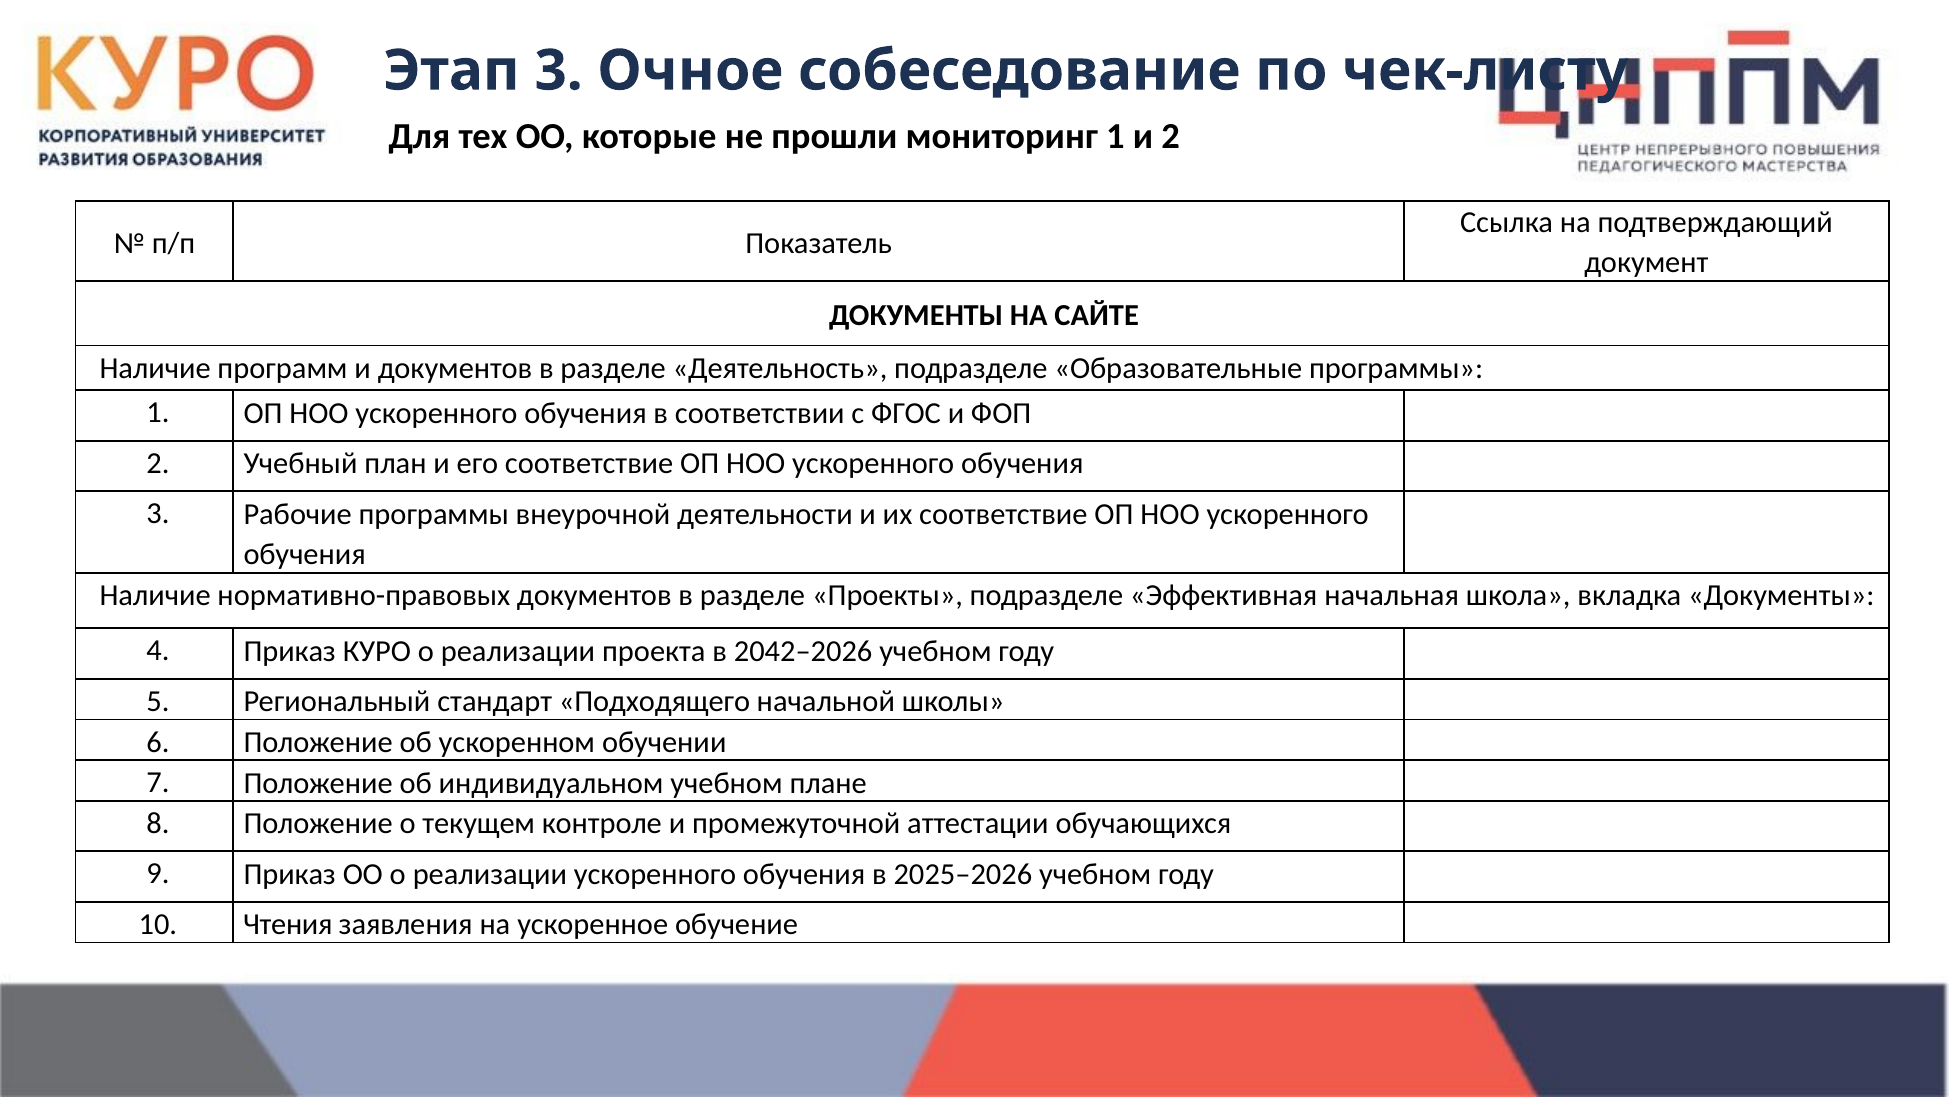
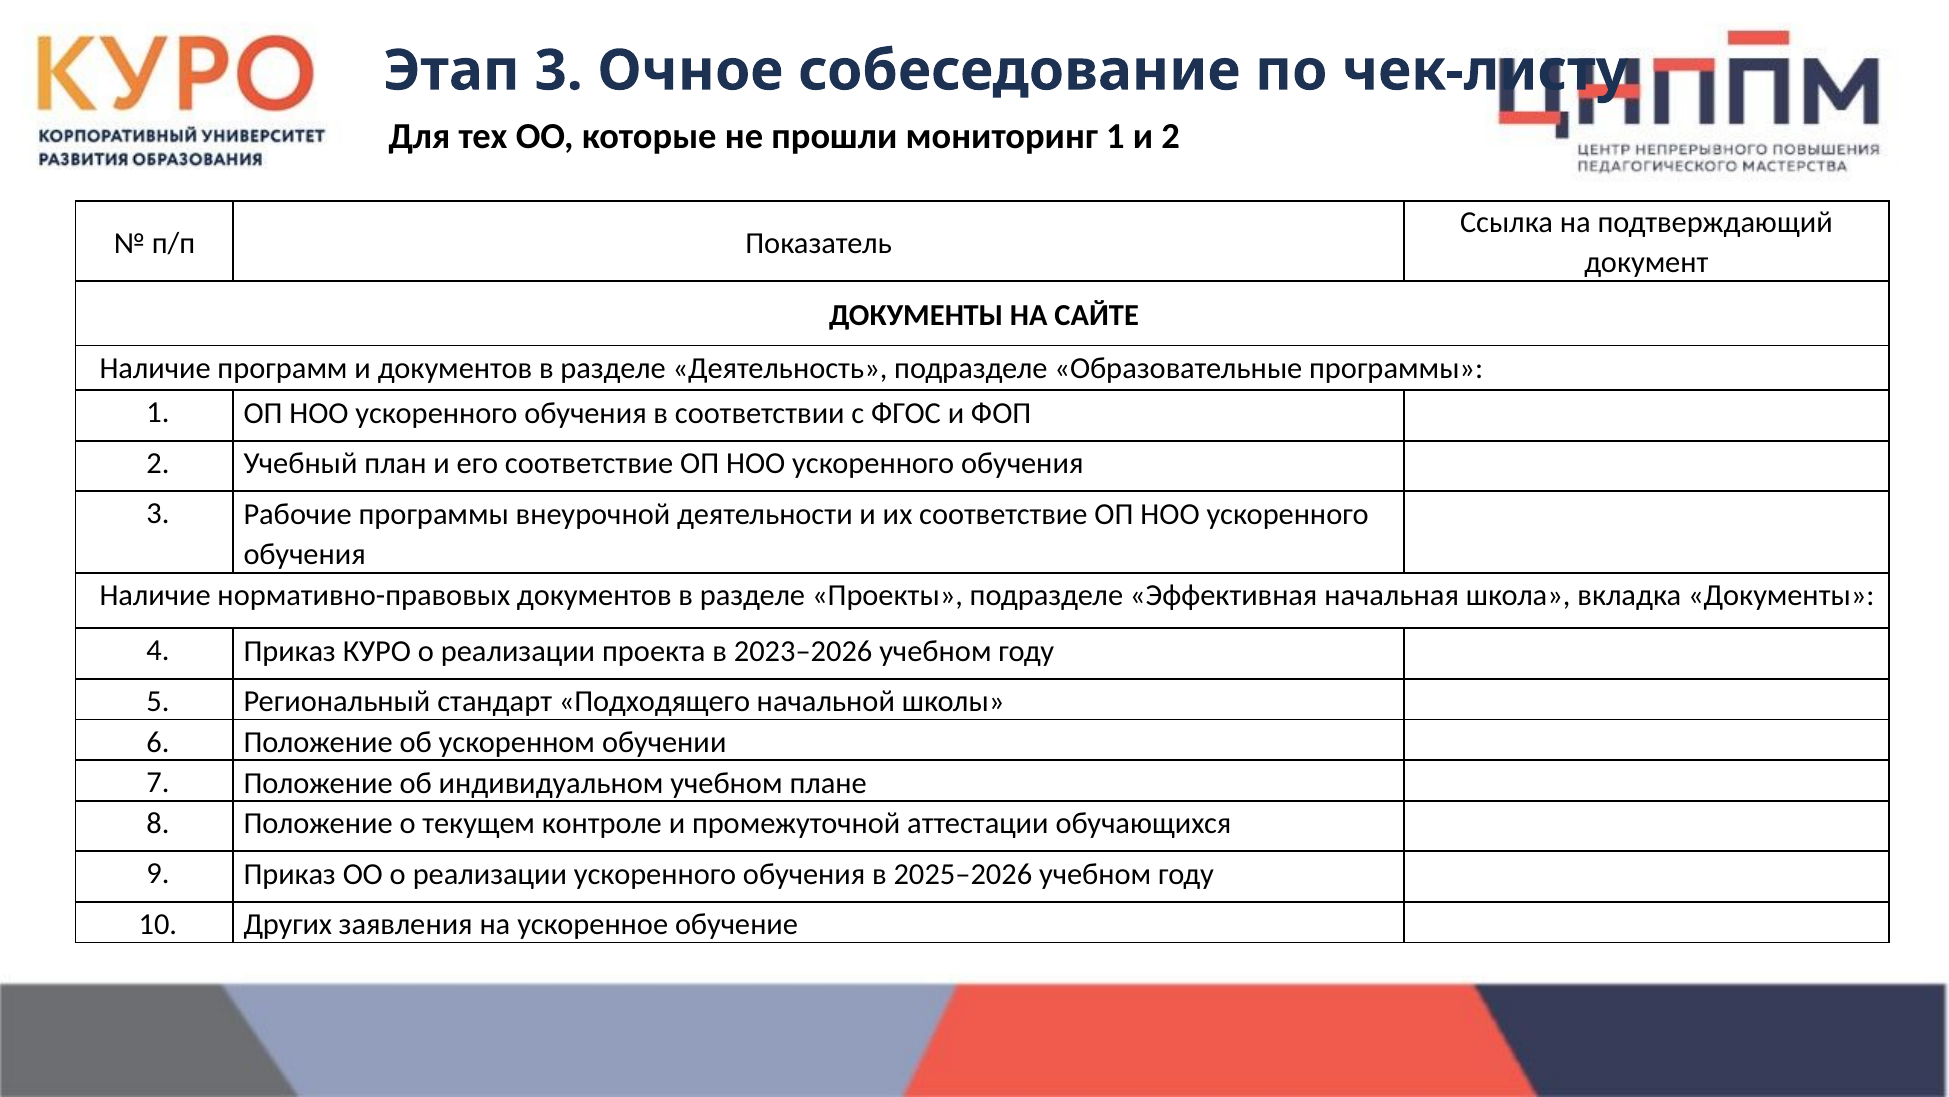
2042–2026: 2042–2026 -> 2023–2026 (803, 651)
Чтения: Чтения -> Других (288, 924)
